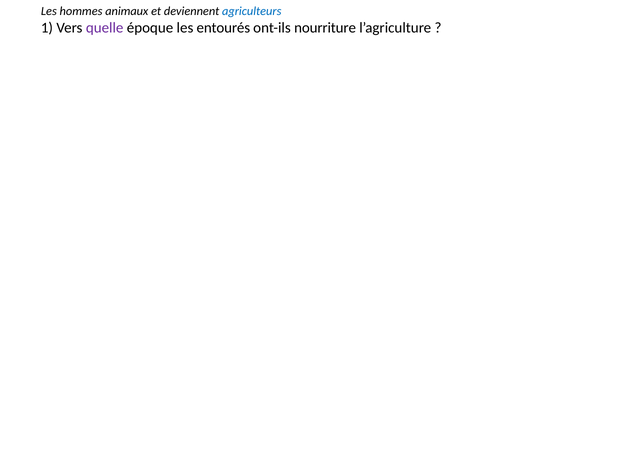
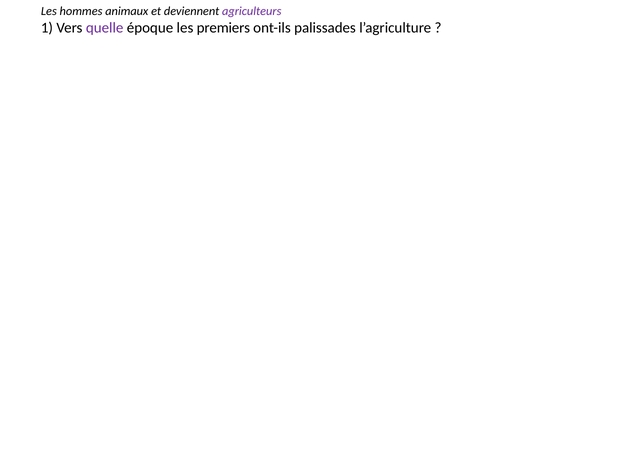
agriculteurs colour: blue -> purple (252, 11)
entourés: entourés -> premiers (223, 28)
nourriture: nourriture -> palissades (325, 28)
